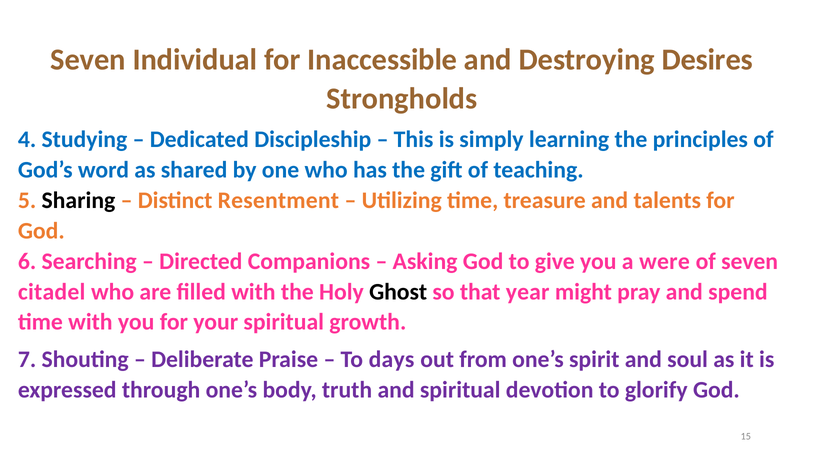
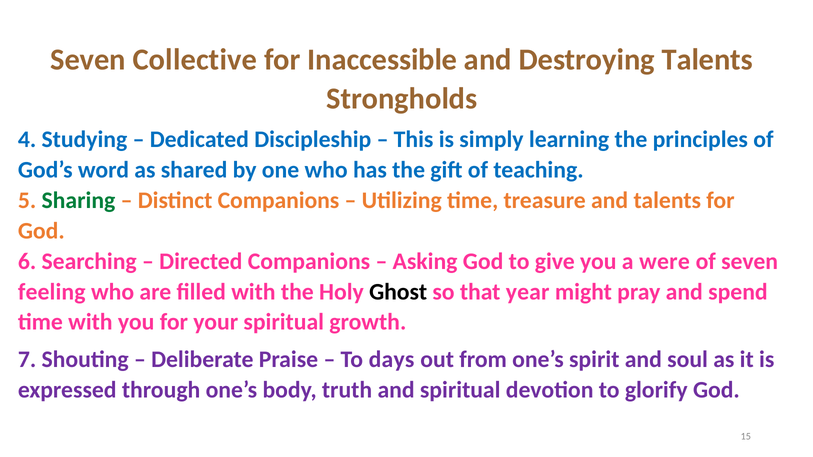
Individual: Individual -> Collective (195, 60)
Destroying Desires: Desires -> Talents (707, 60)
Sharing colour: black -> green (78, 201)
Distinct Resentment: Resentment -> Companions (278, 201)
citadel: citadel -> feeling (52, 292)
